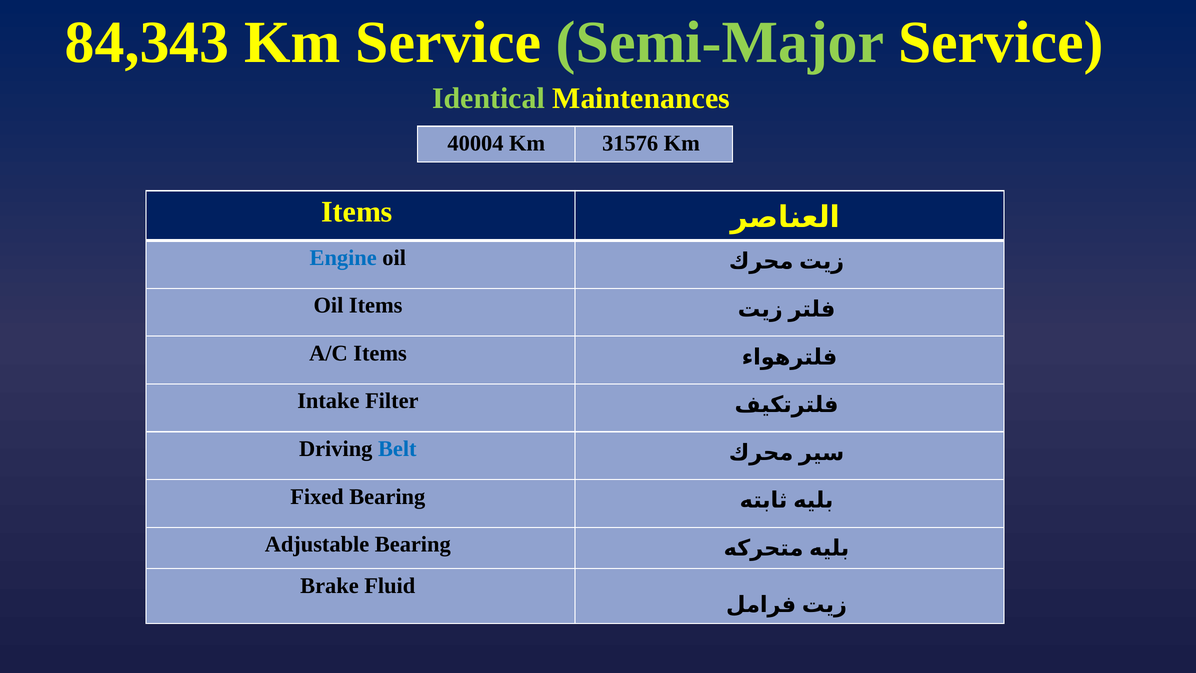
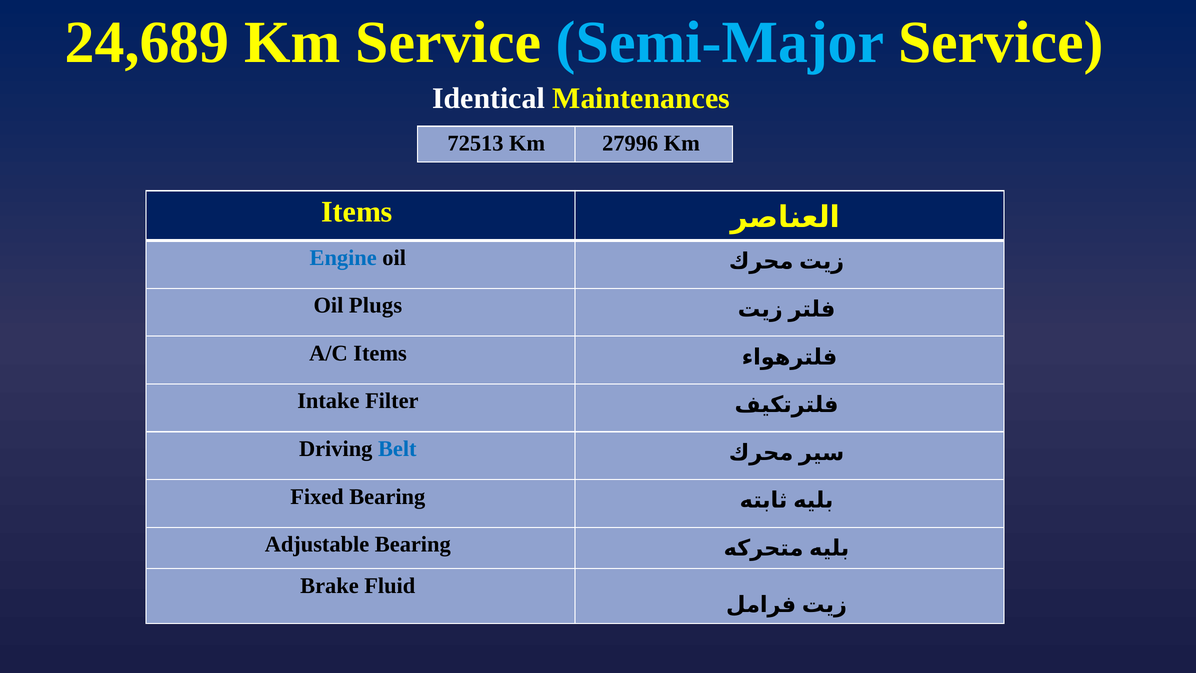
84,343: 84,343 -> 24,689 (147, 43)
Semi-Major colour: light green -> light blue (720, 43)
Identical colour: light green -> white (488, 99)
40004: 40004 -> 72513 (475, 143)
31576: 31576 -> 27996 (630, 143)
Oil Items: Items -> Plugs (376, 305)
